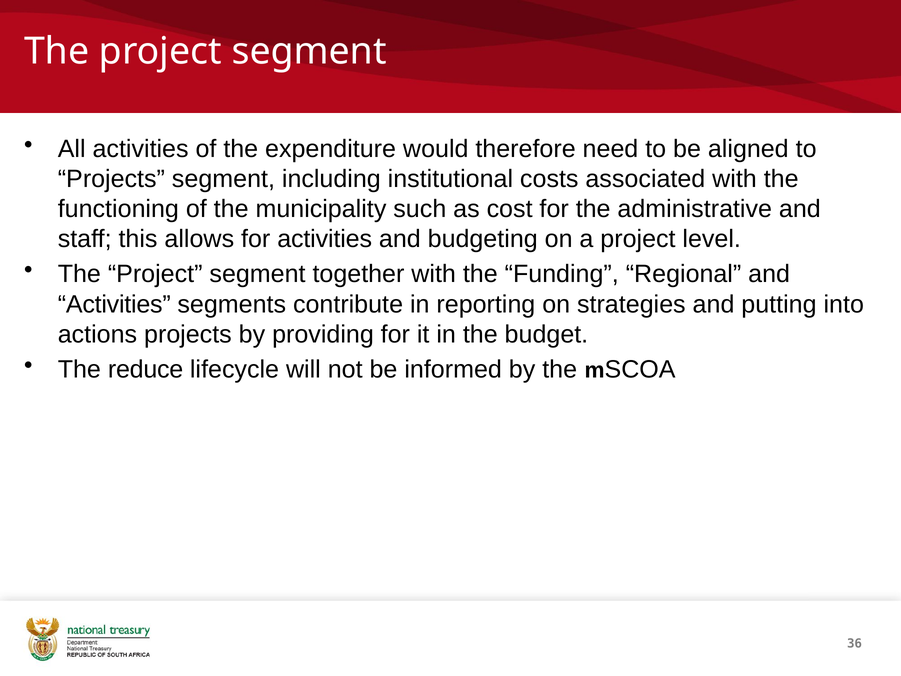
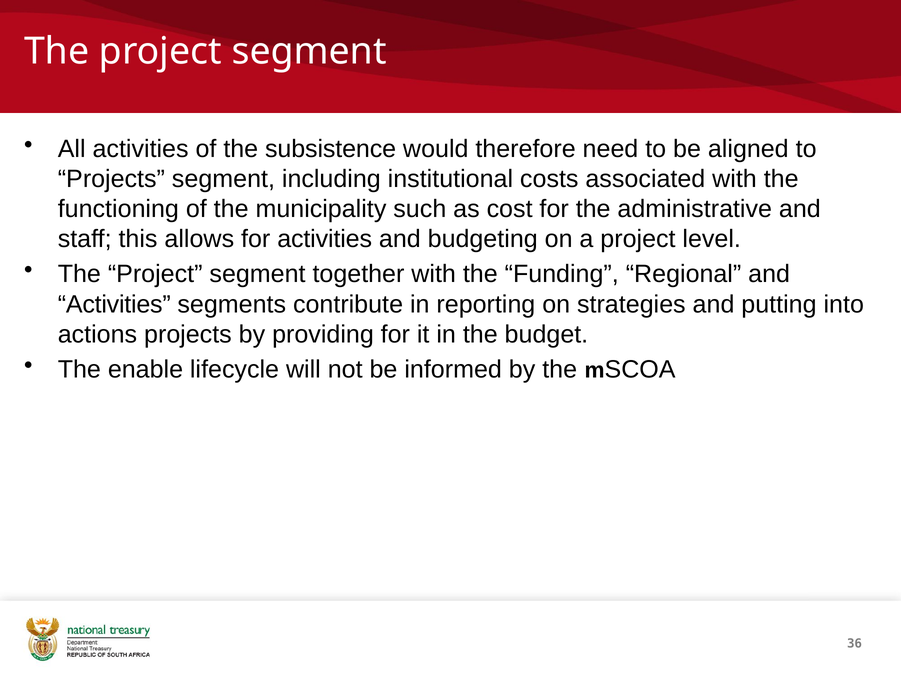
expenditure: expenditure -> subsistence (331, 149)
reduce: reduce -> enable (145, 369)
